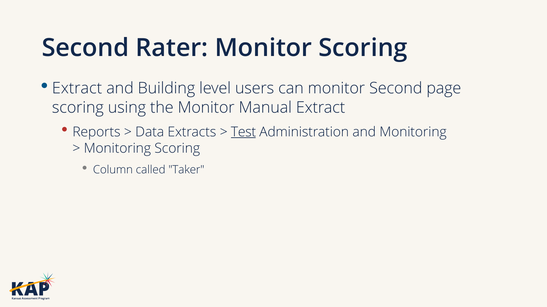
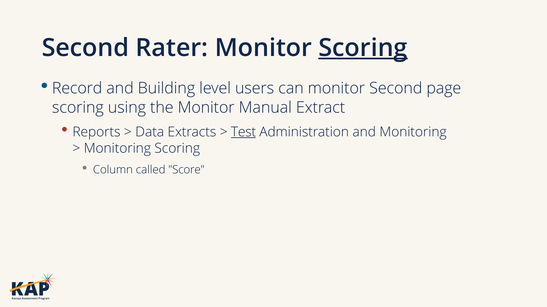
Scoring underline: none -> present (363, 48)
Extract: Extract -> Record (77, 89)
Taker: Taker -> Score (186, 170)
